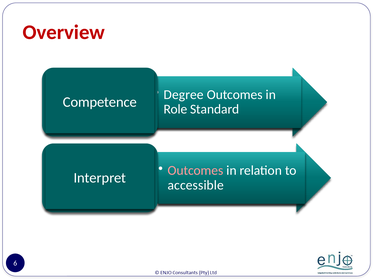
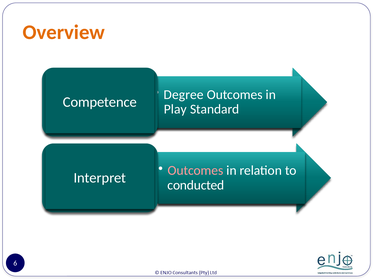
Overview colour: red -> orange (64, 32)
Role: Role -> Play (175, 109)
accessible: accessible -> conducted (196, 185)
